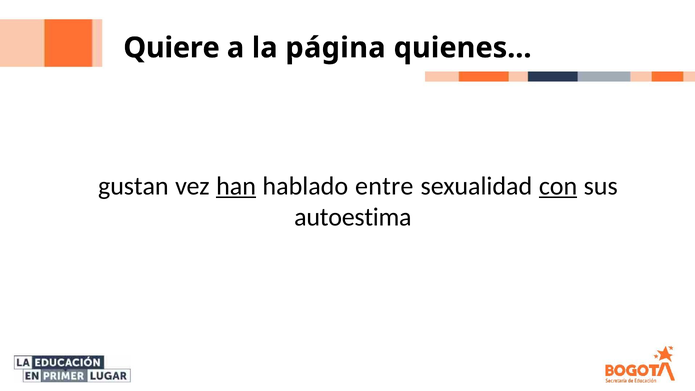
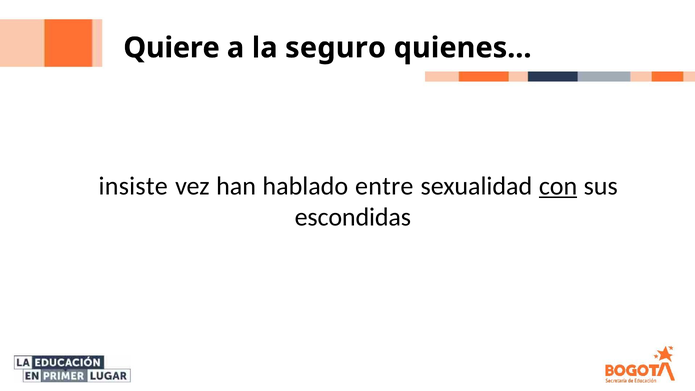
página: página -> seguro (336, 48)
gustan: gustan -> insiste (133, 186)
han underline: present -> none (236, 186)
autoestima: autoestima -> escondidas (353, 217)
